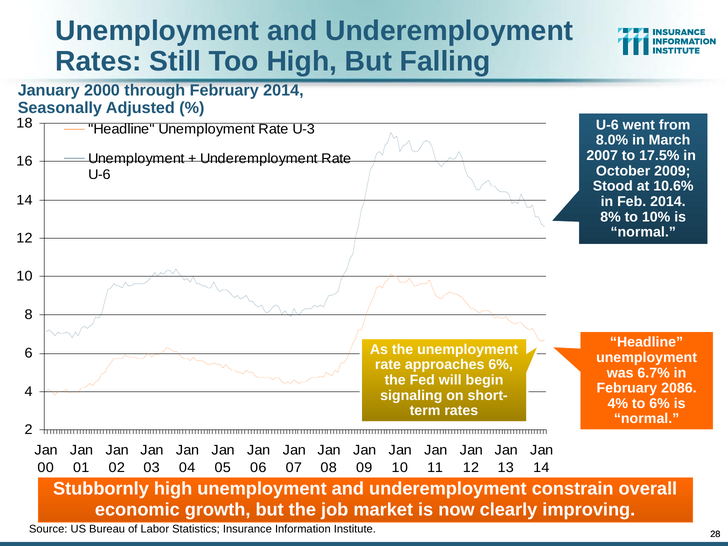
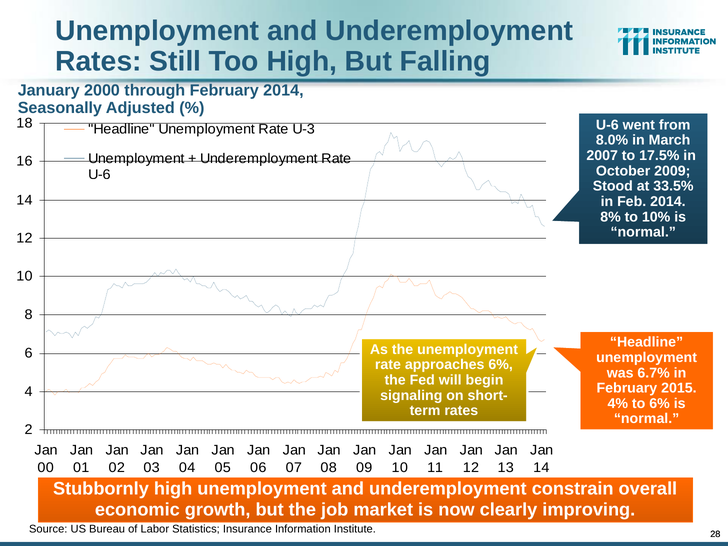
10.6%: 10.6% -> 33.5% (673, 186)
2086: 2086 -> 2015 (679, 388)
